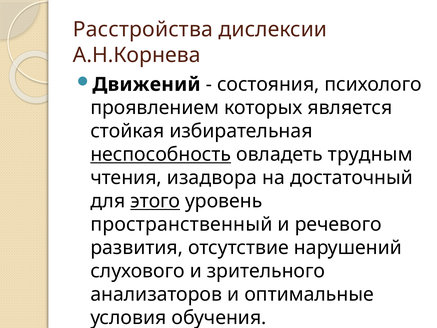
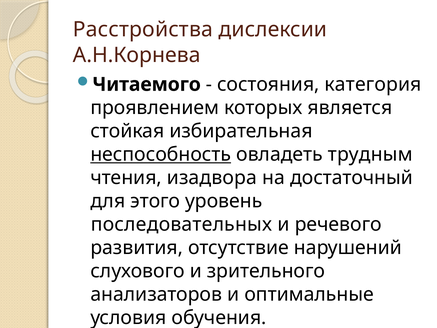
Движений: Движений -> Читаемого (147, 84)
психолого: психолого -> категория (373, 84)
этого underline: present -> none (155, 201)
пространственный: пространственный -> последовательных (181, 224)
